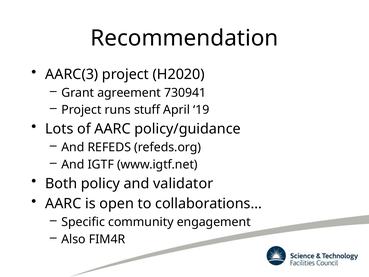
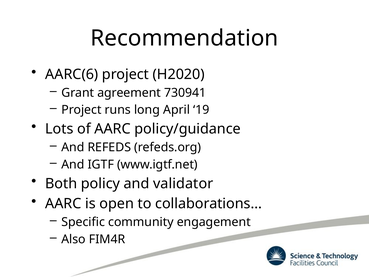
AARC(3: AARC(3 -> AARC(6 (72, 74)
stuff: stuff -> long (147, 110)
